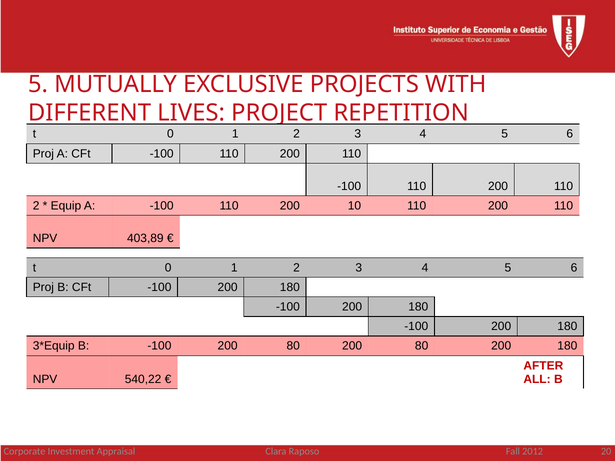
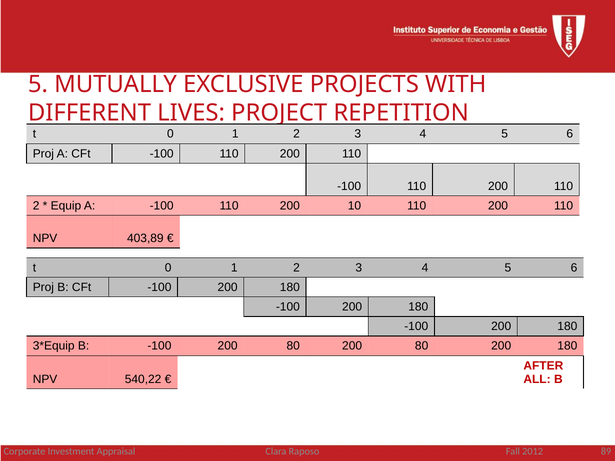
20: 20 -> 89 (606, 452)
